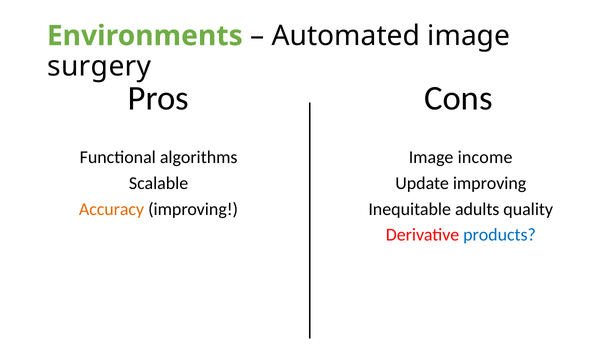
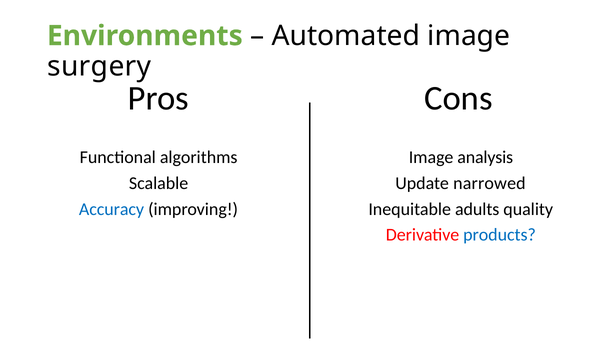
income: income -> analysis (485, 157)
Update improving: improving -> narrowed (489, 183)
Accuracy colour: orange -> blue (112, 209)
